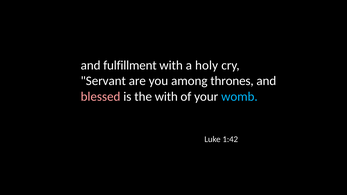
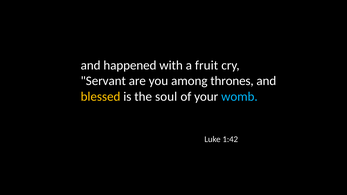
fulfillment: fulfillment -> happened (130, 65)
holy: holy -> fruit (207, 65)
blessed colour: pink -> yellow (101, 97)
the with: with -> soul (166, 97)
